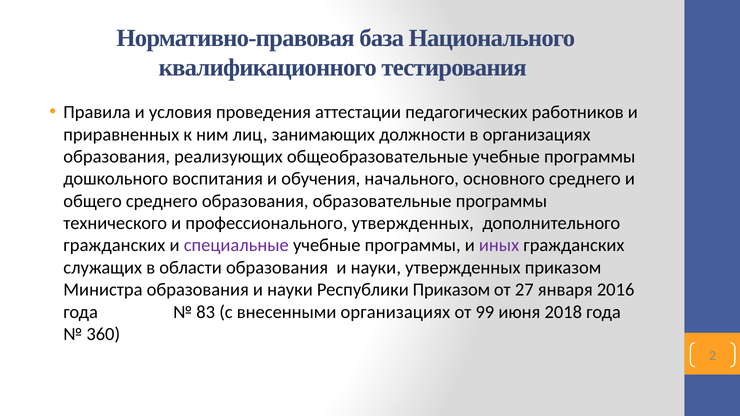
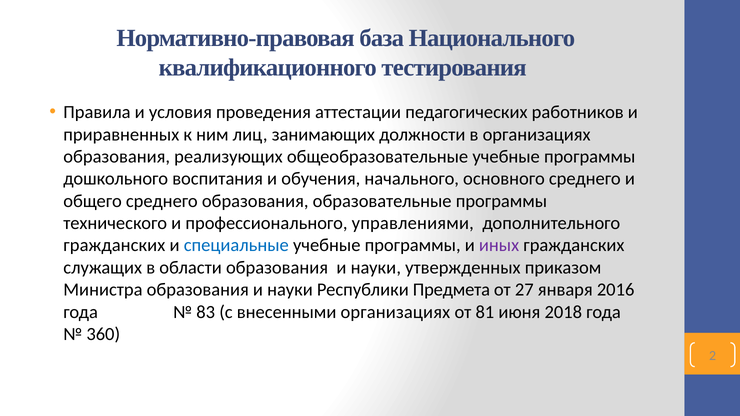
профессионального утвержденных: утвержденных -> управлениями (413, 223)
специальные colour: purple -> blue (236, 245)
Республики Приказом: Приказом -> Предмета (451, 290)
99: 99 -> 81 (485, 312)
